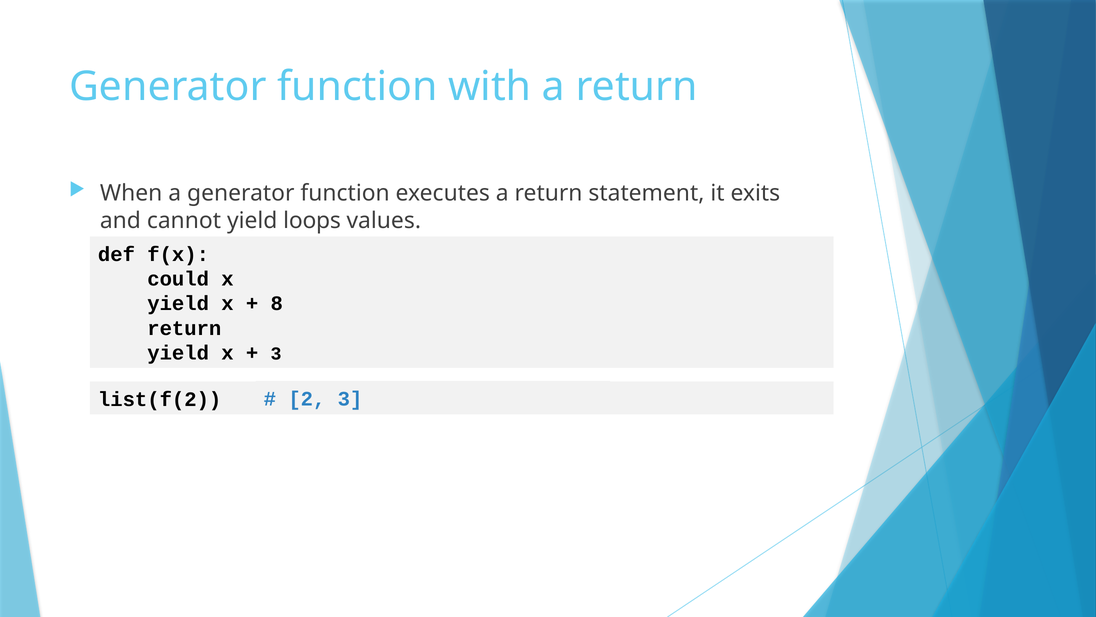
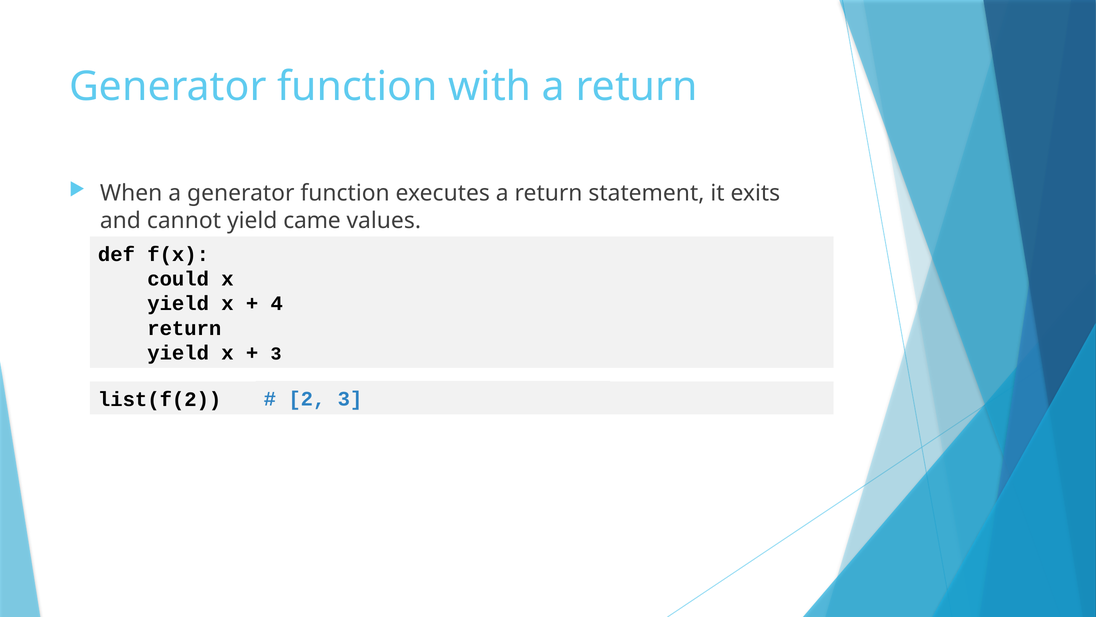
loops: loops -> came (312, 220)
8: 8 -> 4 (277, 303)
